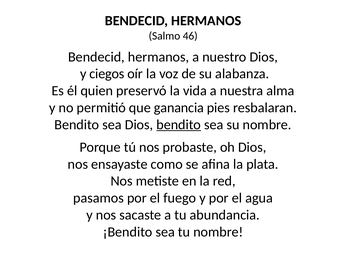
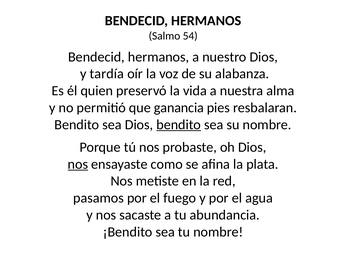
46: 46 -> 54 (190, 36)
ciegos: ciegos -> tardía (107, 74)
nos underline: none -> present (78, 164)
